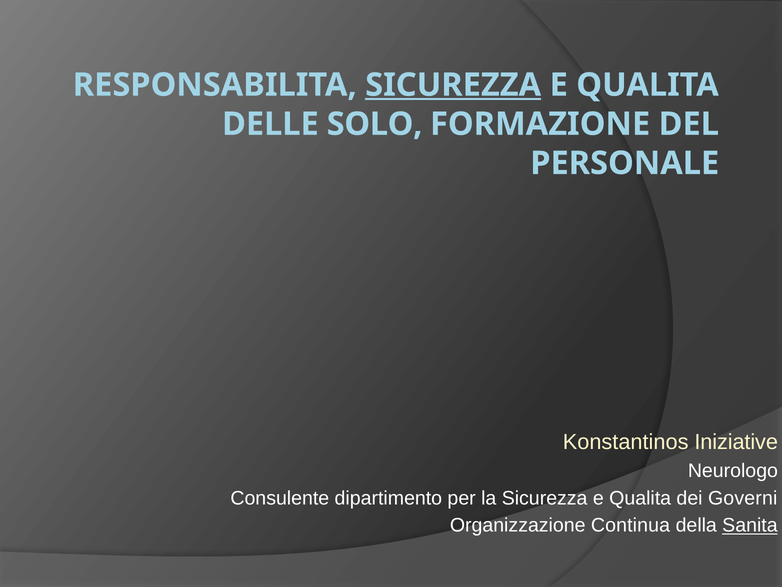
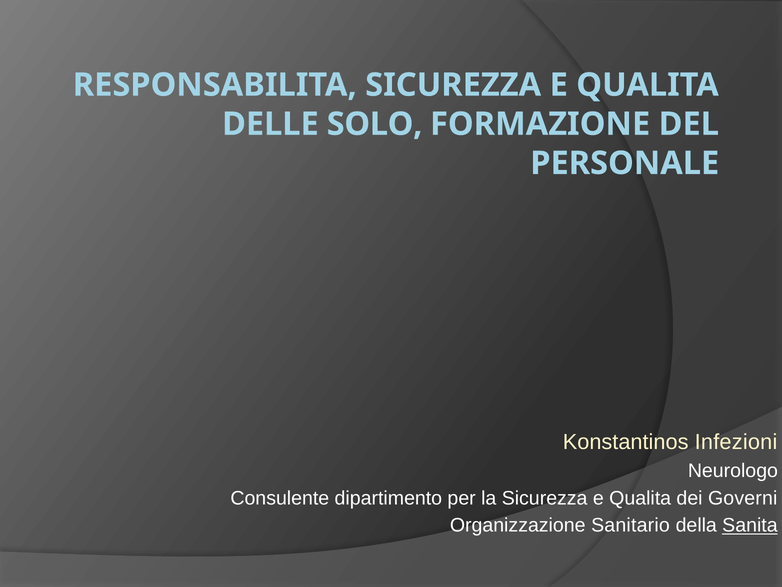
SICUREZZA underline: present -> none (453, 85)
Iniziative: Iniziative -> Infezioni (736, 442)
Continua: Continua -> Sanitario (630, 525)
